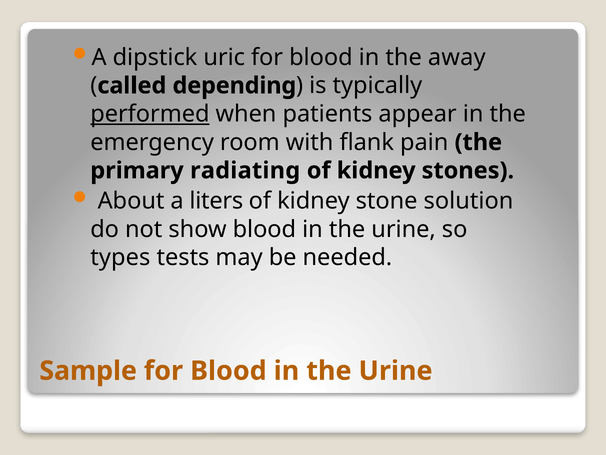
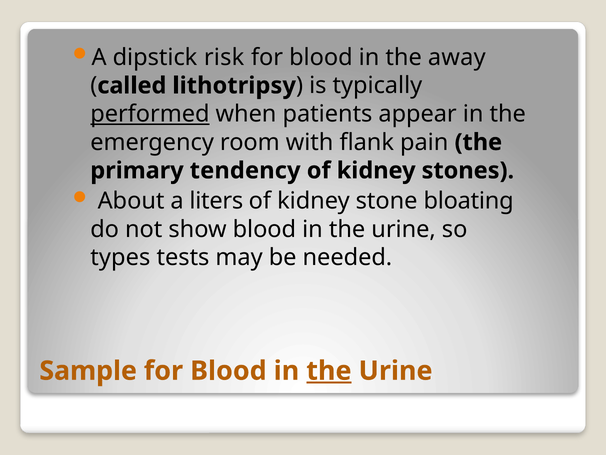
uric: uric -> risk (224, 57)
depending: depending -> lithotripsy (234, 86)
radiating: radiating -> tendency (245, 170)
solution: solution -> bloating (469, 201)
the underline: none -> present (329, 370)
